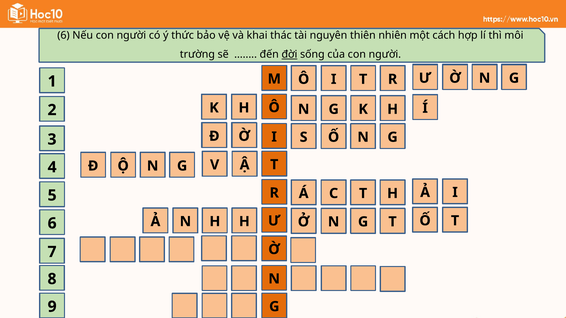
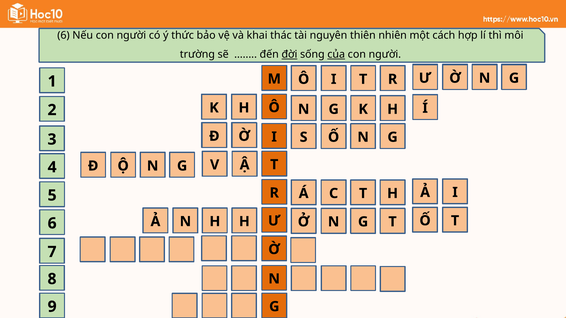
của underline: none -> present (336, 55)
